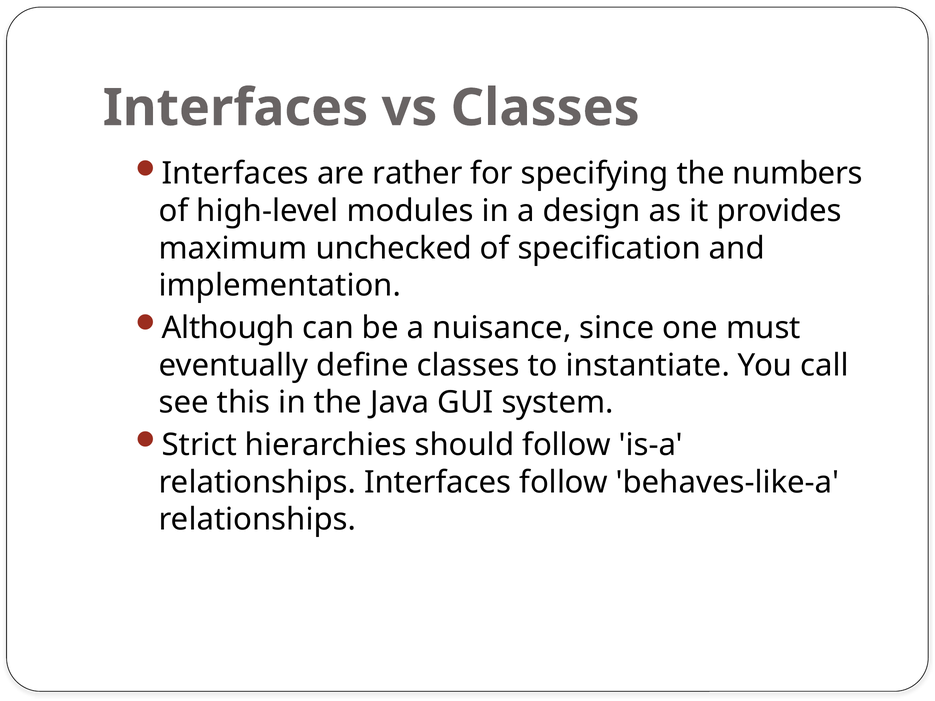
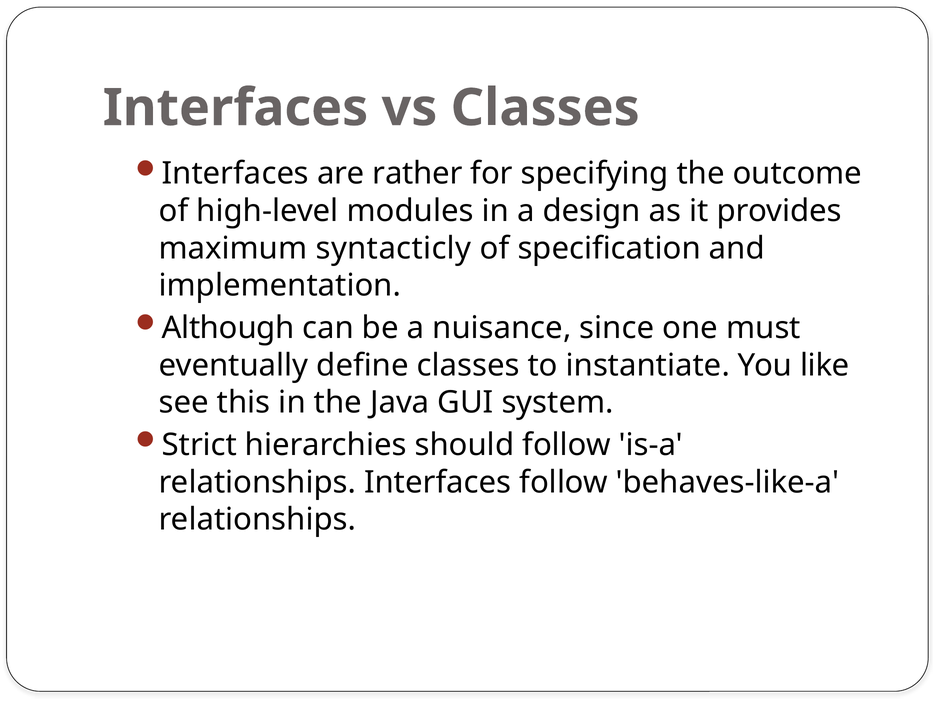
numbers: numbers -> outcome (797, 174)
unchecked: unchecked -> syntacticly (393, 248)
call: call -> like (825, 365)
